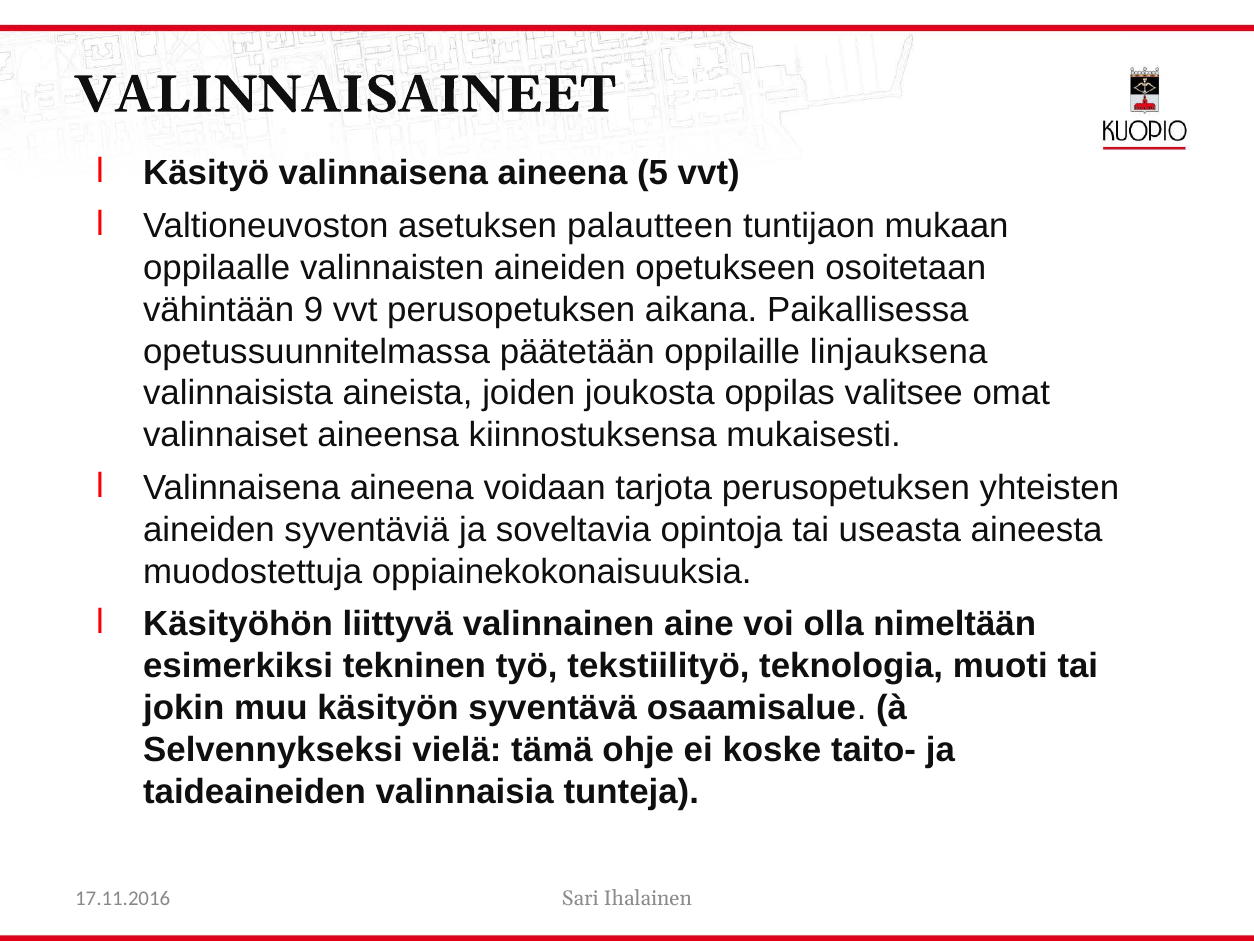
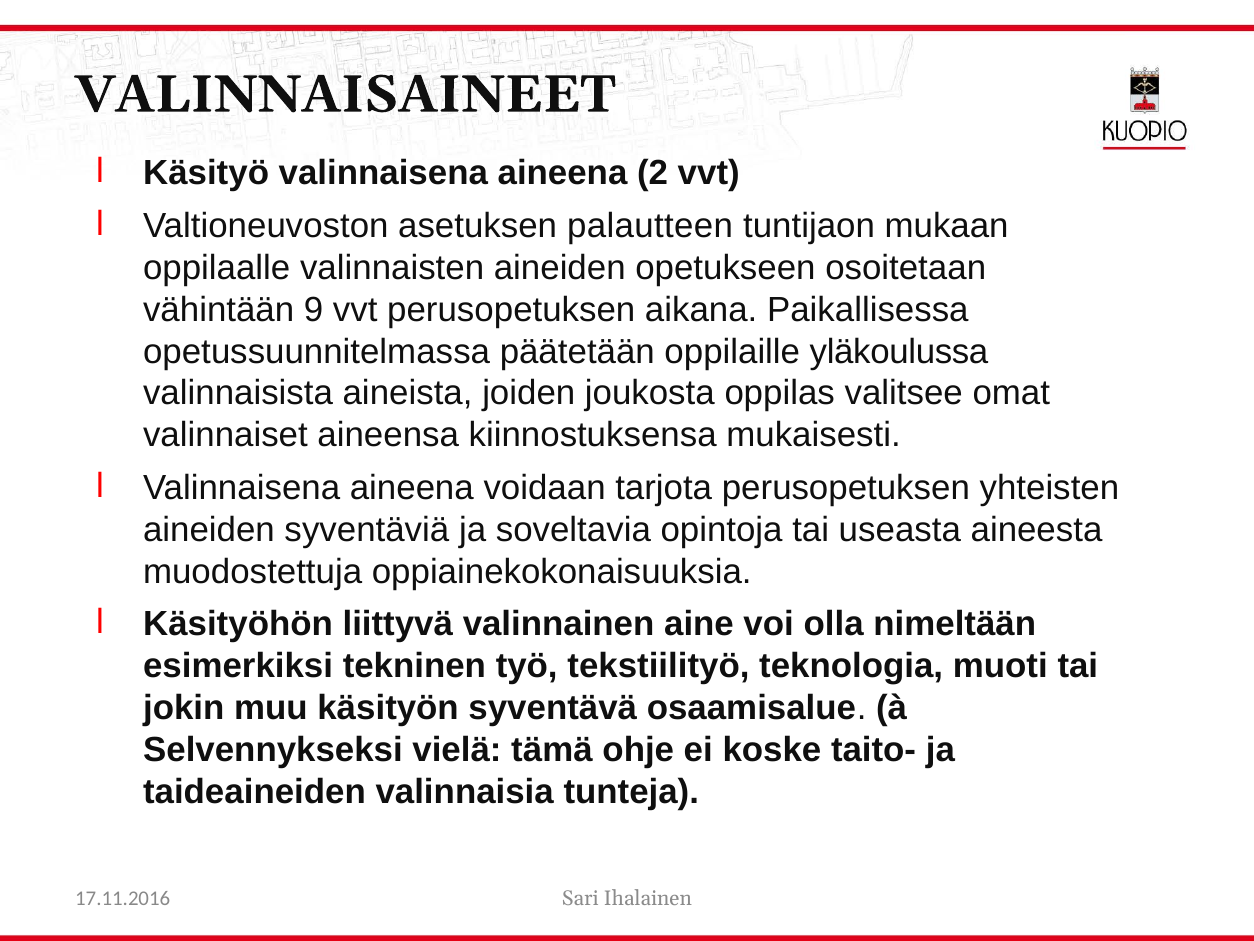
5: 5 -> 2 (653, 173)
linjauksena: linjauksena -> yläkoulussa (899, 351)
